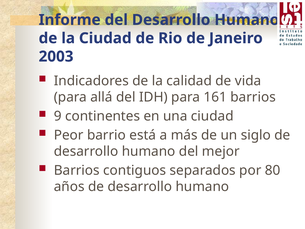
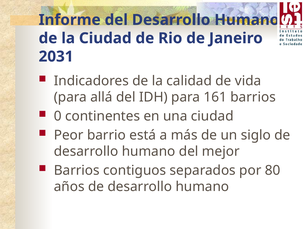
2003: 2003 -> 2031 (56, 56)
9: 9 -> 0 (58, 116)
